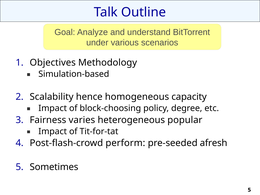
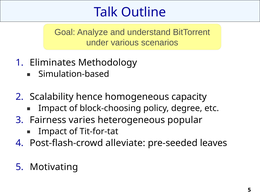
Objectives: Objectives -> Eliminates (53, 63)
perform: perform -> alleviate (125, 143)
afresh: afresh -> leaves (214, 143)
Sometimes: Sometimes -> Motivating (54, 167)
